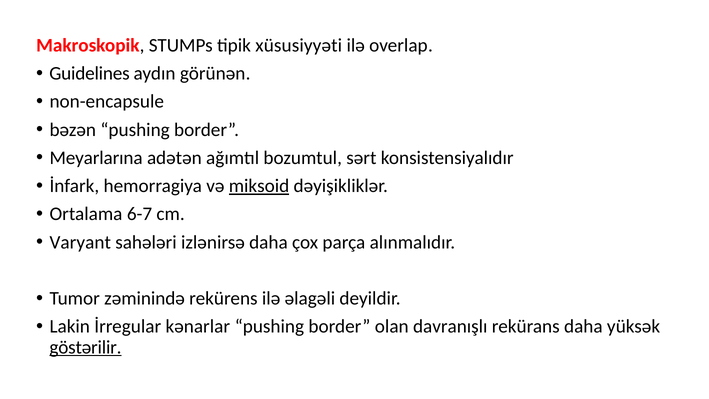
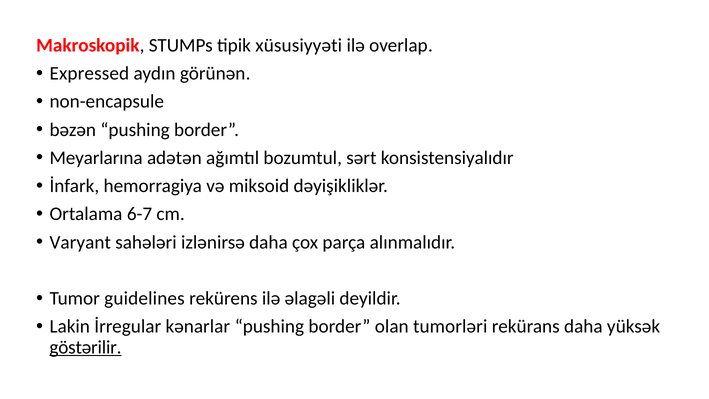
Guidelines: Guidelines -> Expressed (89, 73)
miksoid underline: present -> none (259, 186)
zəminində: zəminində -> guidelines (144, 298)
davranışlı: davranışlı -> tumorləri (450, 326)
